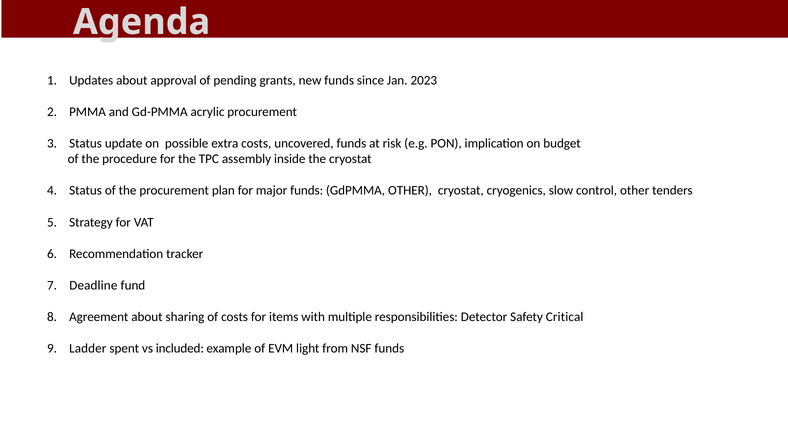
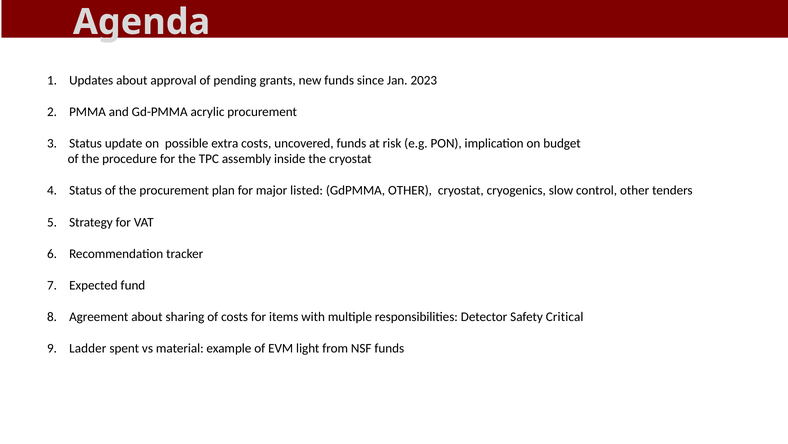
major funds: funds -> listed (307, 190)
Deadline: Deadline -> Expected (93, 285)
included: included -> material (180, 348)
